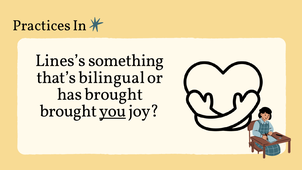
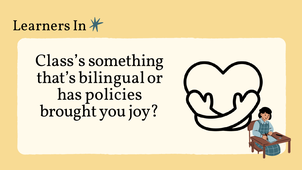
Practices: Practices -> Learners (41, 26)
Lines’s: Lines’s -> Class’s (60, 61)
has brought: brought -> policies (114, 94)
you underline: present -> none (113, 111)
